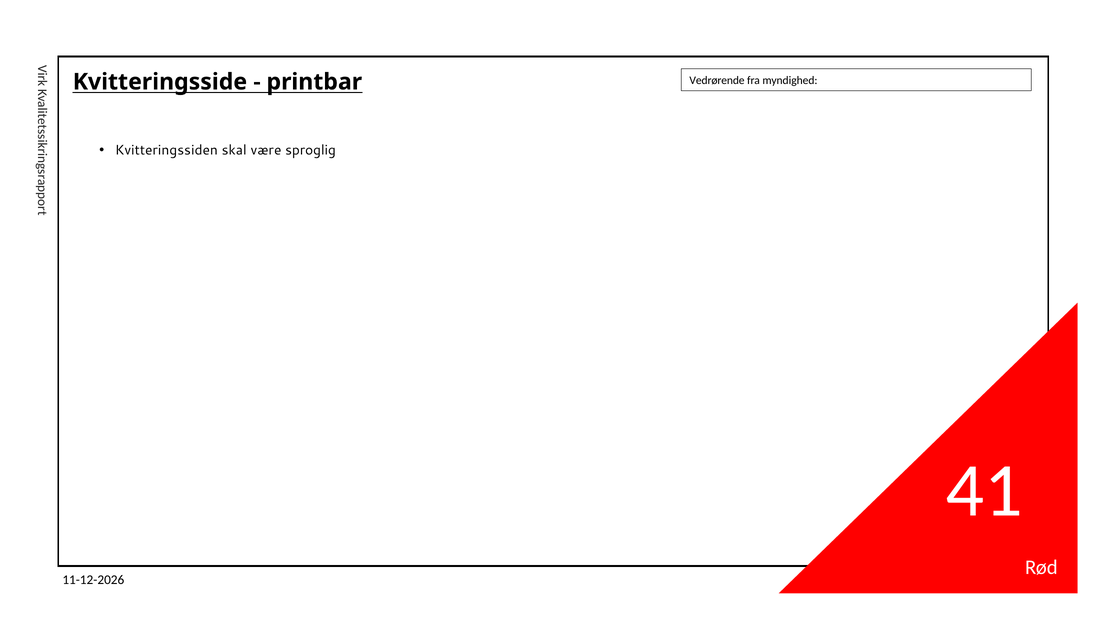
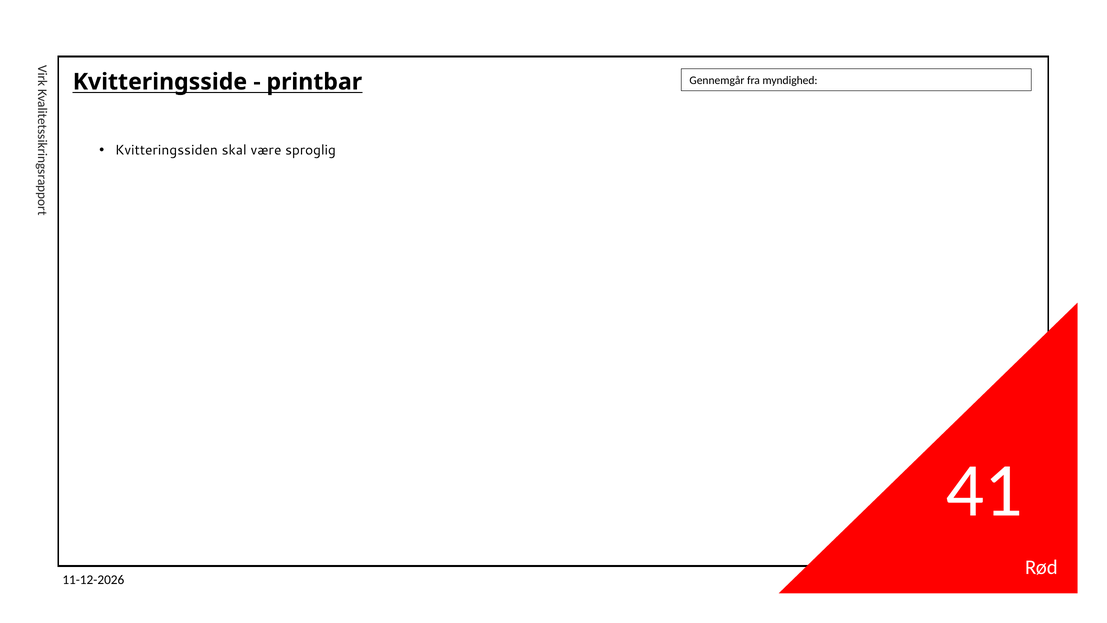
Vedrørende: Vedrørende -> Gennemgår (717, 80)
